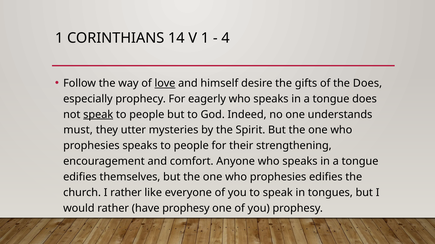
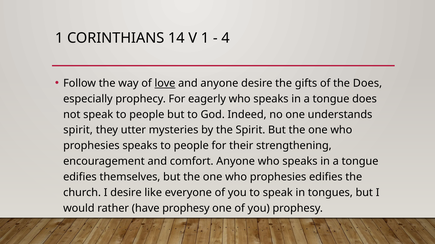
and himself: himself -> anyone (219, 83)
speak underline: present -> none (98, 115)
must: must -> spirit (78, 130)
I rather: rather -> desire (126, 193)
